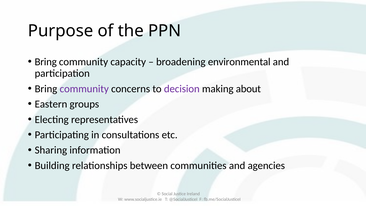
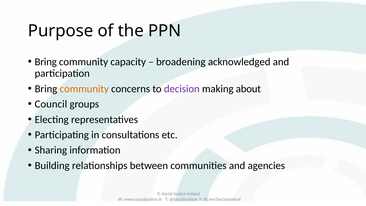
environmental: environmental -> acknowledged (239, 62)
community colour: purple -> orange (84, 89)
Eastern: Eastern -> Council (51, 104)
